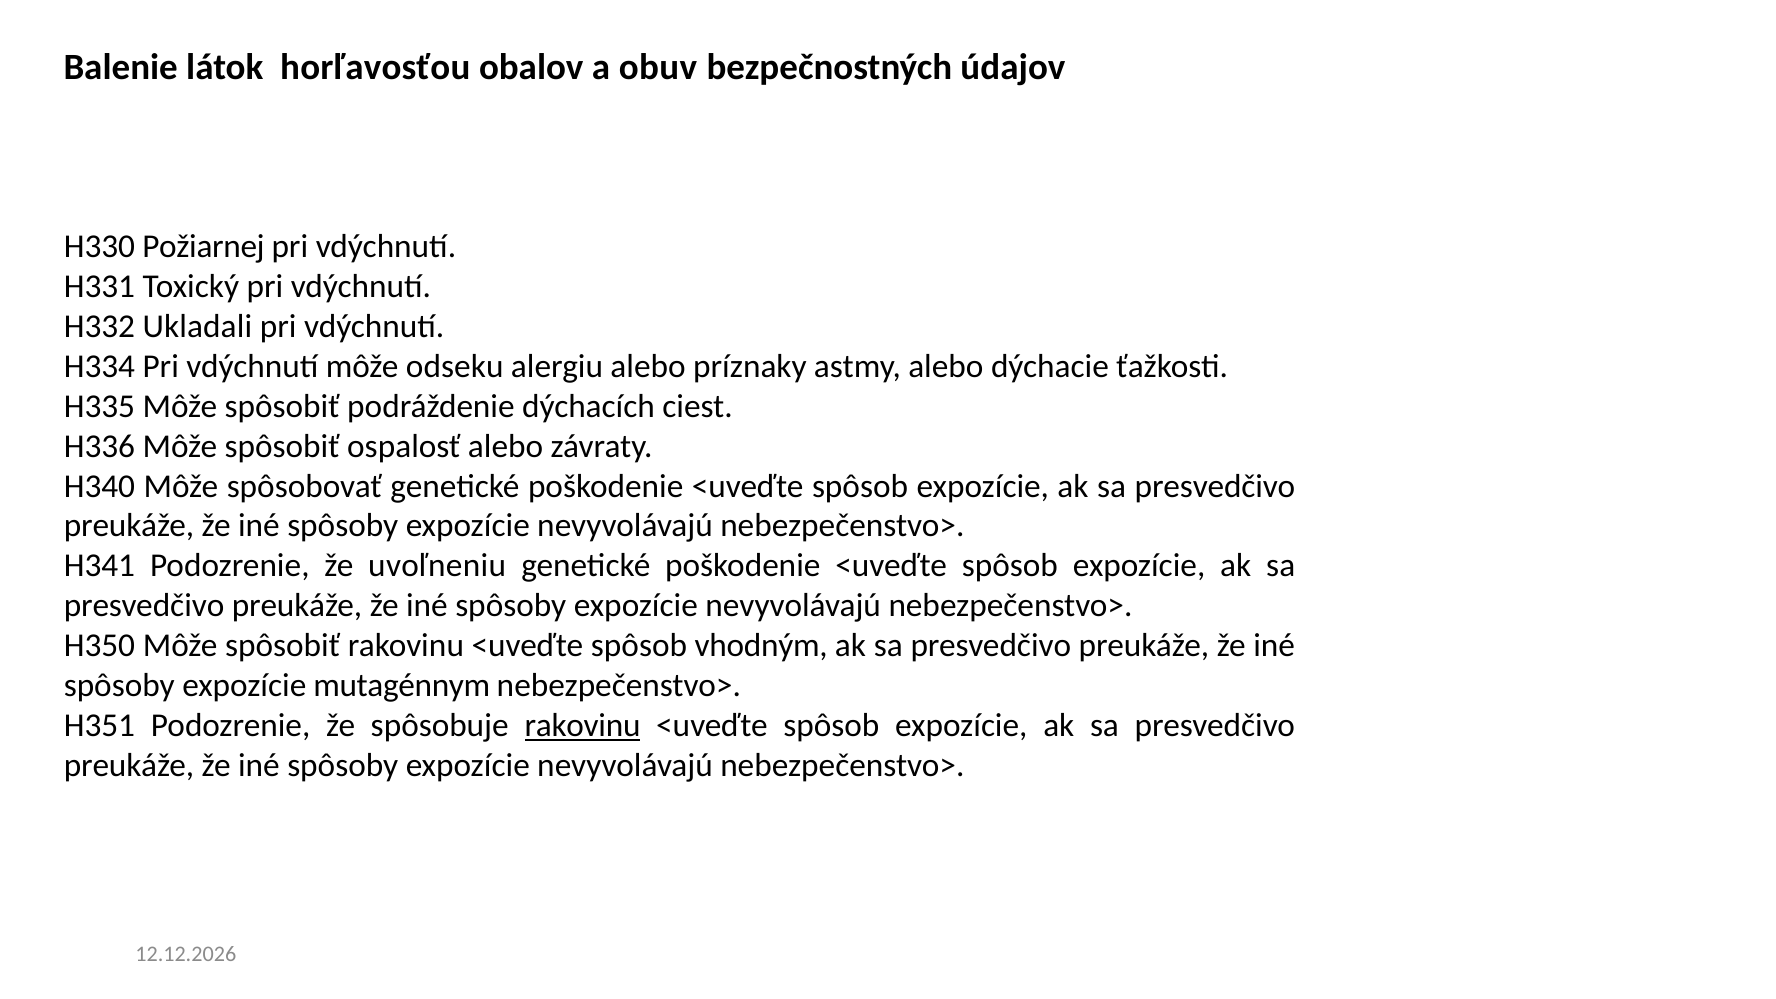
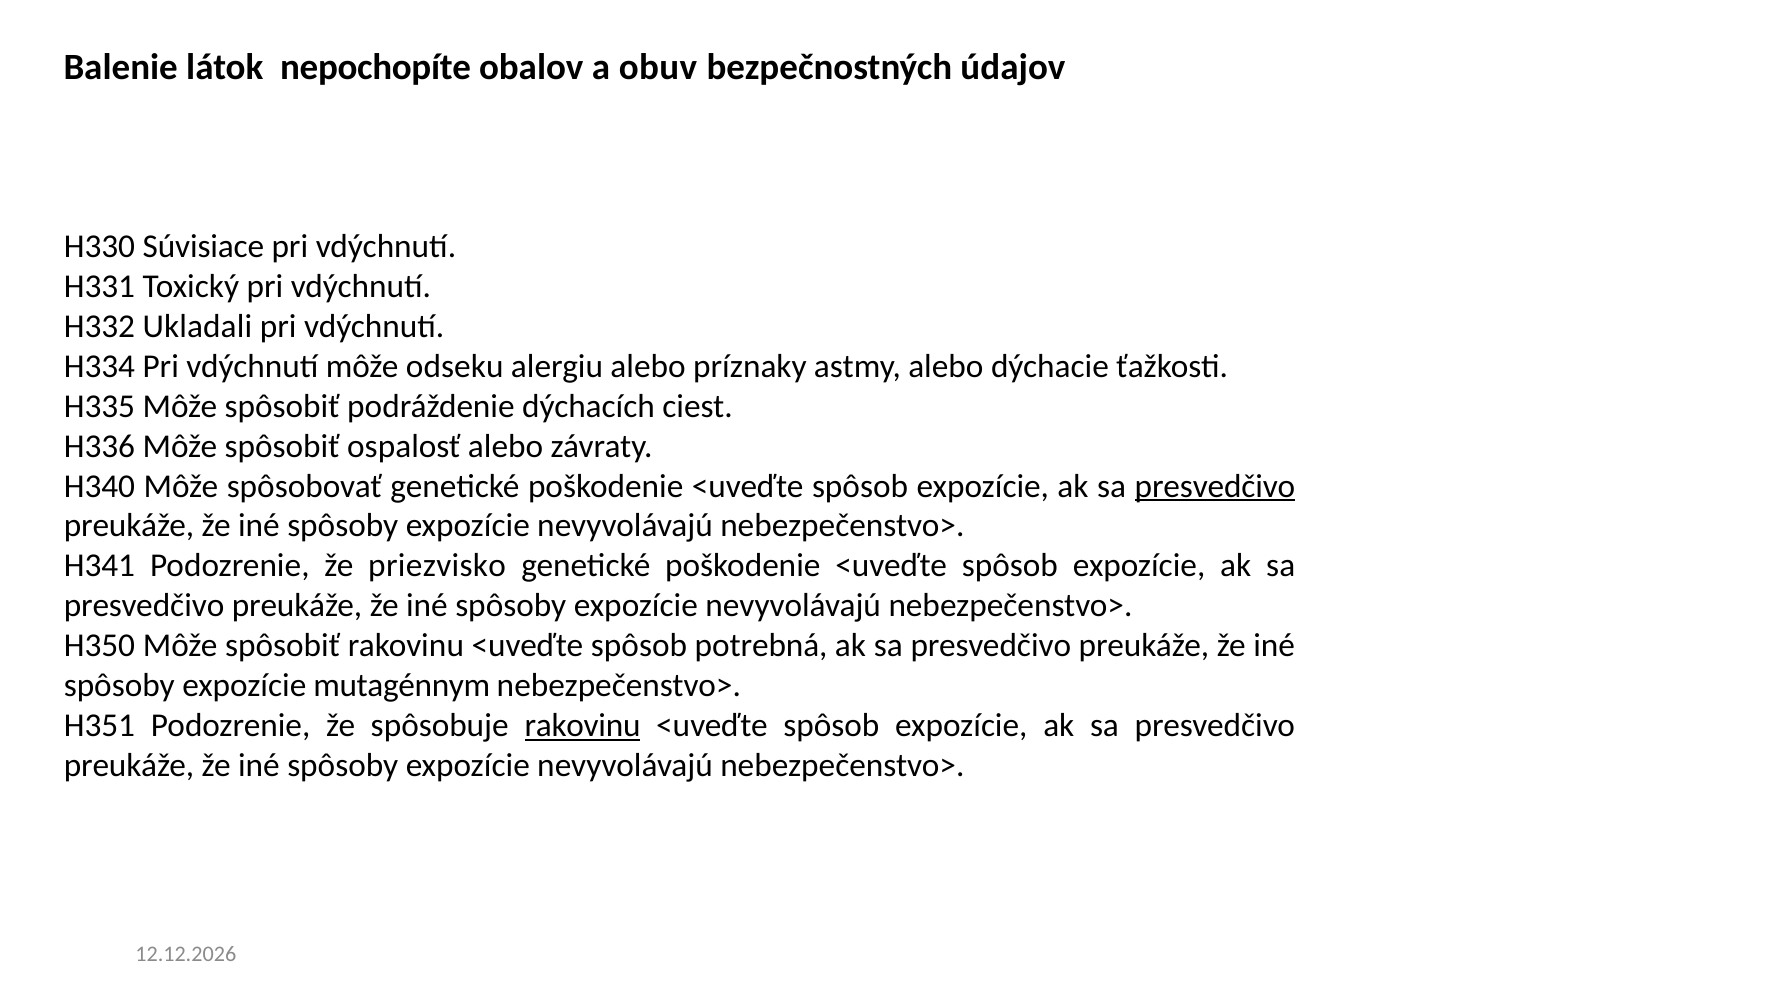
horľavosťou: horľavosťou -> nepochopíte (376, 67)
Požiarnej: Požiarnej -> Súvisiace (203, 246)
presvedčivo underline: none -> present (1215, 486)
uvoľneniu: uvoľneniu -> priezvisko (437, 566)
vhodným: vhodným -> potrebná (761, 646)
